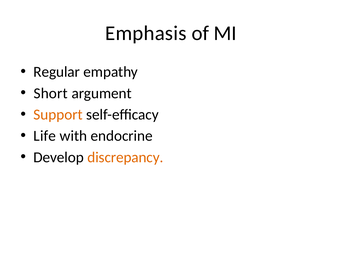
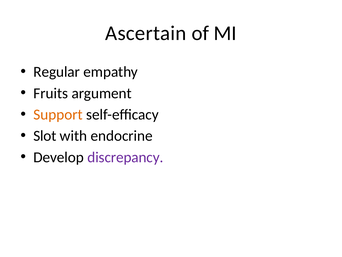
Emphasis: Emphasis -> Ascertain (146, 33)
Short: Short -> Fruits (51, 93)
Life: Life -> Slot (45, 136)
discrepancy colour: orange -> purple (125, 157)
